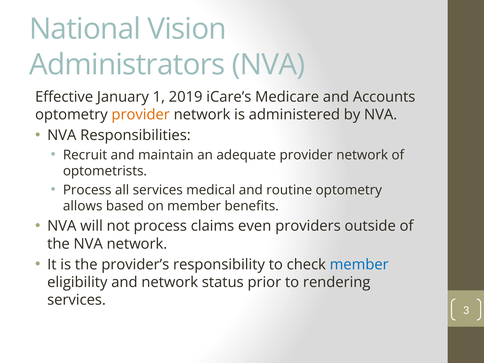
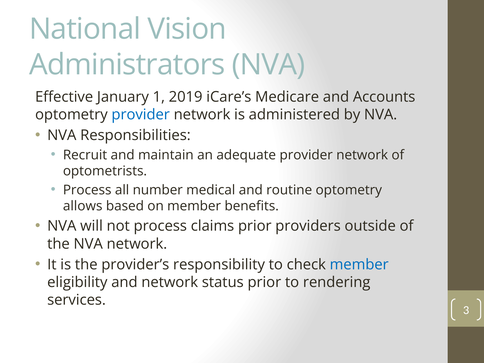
provider colour: orange -> blue (141, 115)
all services: services -> number (158, 190)
claims even: even -> prior (255, 226)
